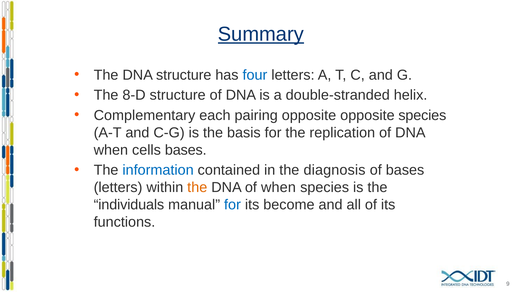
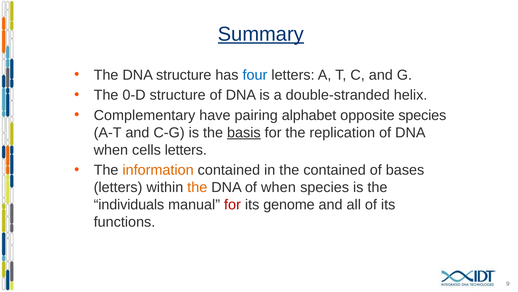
8-D: 8-D -> 0-D (134, 95)
each: each -> have (215, 115)
pairing opposite: opposite -> alphabet (309, 115)
basis underline: none -> present (244, 132)
cells bases: bases -> letters (186, 150)
information colour: blue -> orange (158, 170)
the diagnosis: diagnosis -> contained (335, 170)
for colour: blue -> red (232, 204)
become: become -> genome (289, 204)
